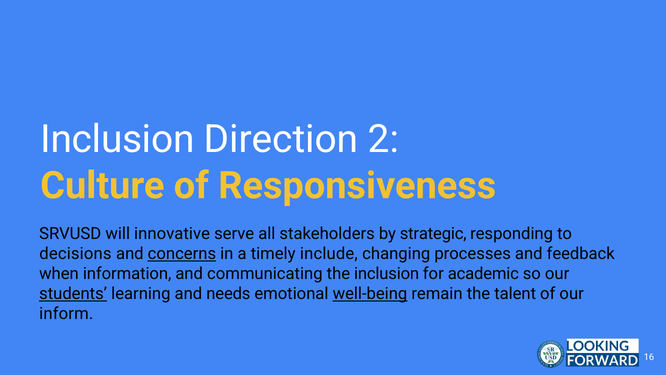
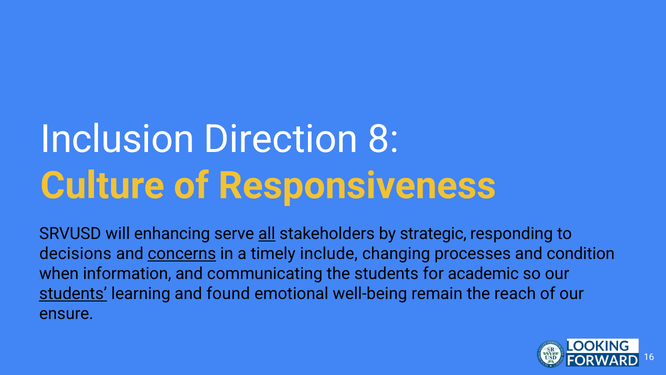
2: 2 -> 8 (384, 140)
innovative: innovative -> enhancing (172, 234)
all underline: none -> present (267, 234)
feedback: feedback -> condition (581, 254)
the inclusion: inclusion -> students (387, 274)
needs: needs -> found (228, 294)
well-being underline: present -> none (370, 294)
talent: talent -> reach (515, 294)
inform: inform -> ensure (66, 314)
